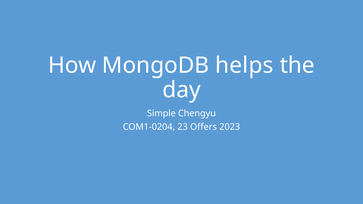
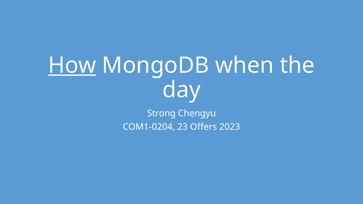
How underline: none -> present (72, 65)
helps: helps -> when (245, 65)
Simple: Simple -> Strong (161, 113)
